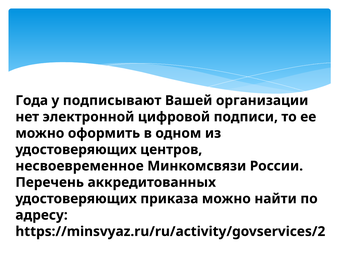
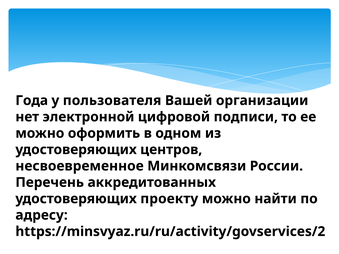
подписывают: подписывают -> пользователя (112, 101)
приказа: приказа -> проекту (169, 199)
